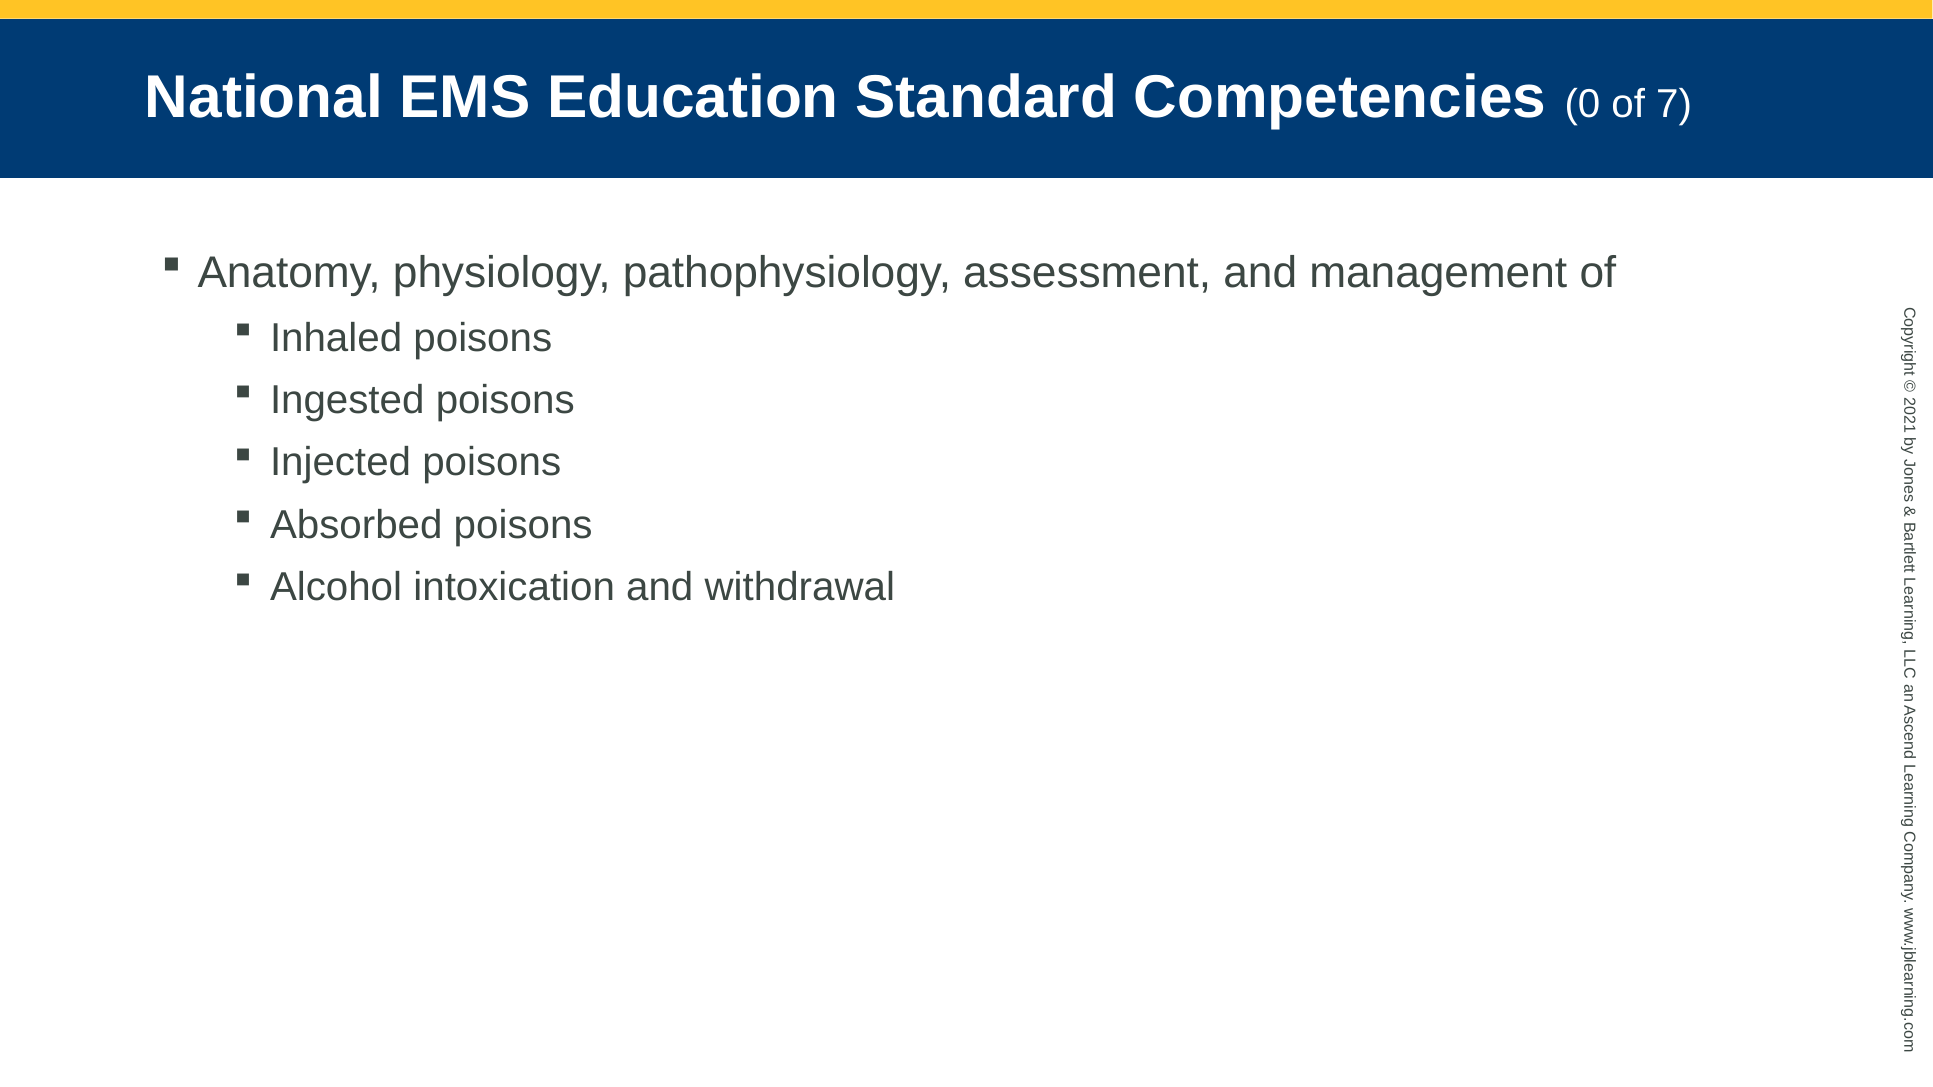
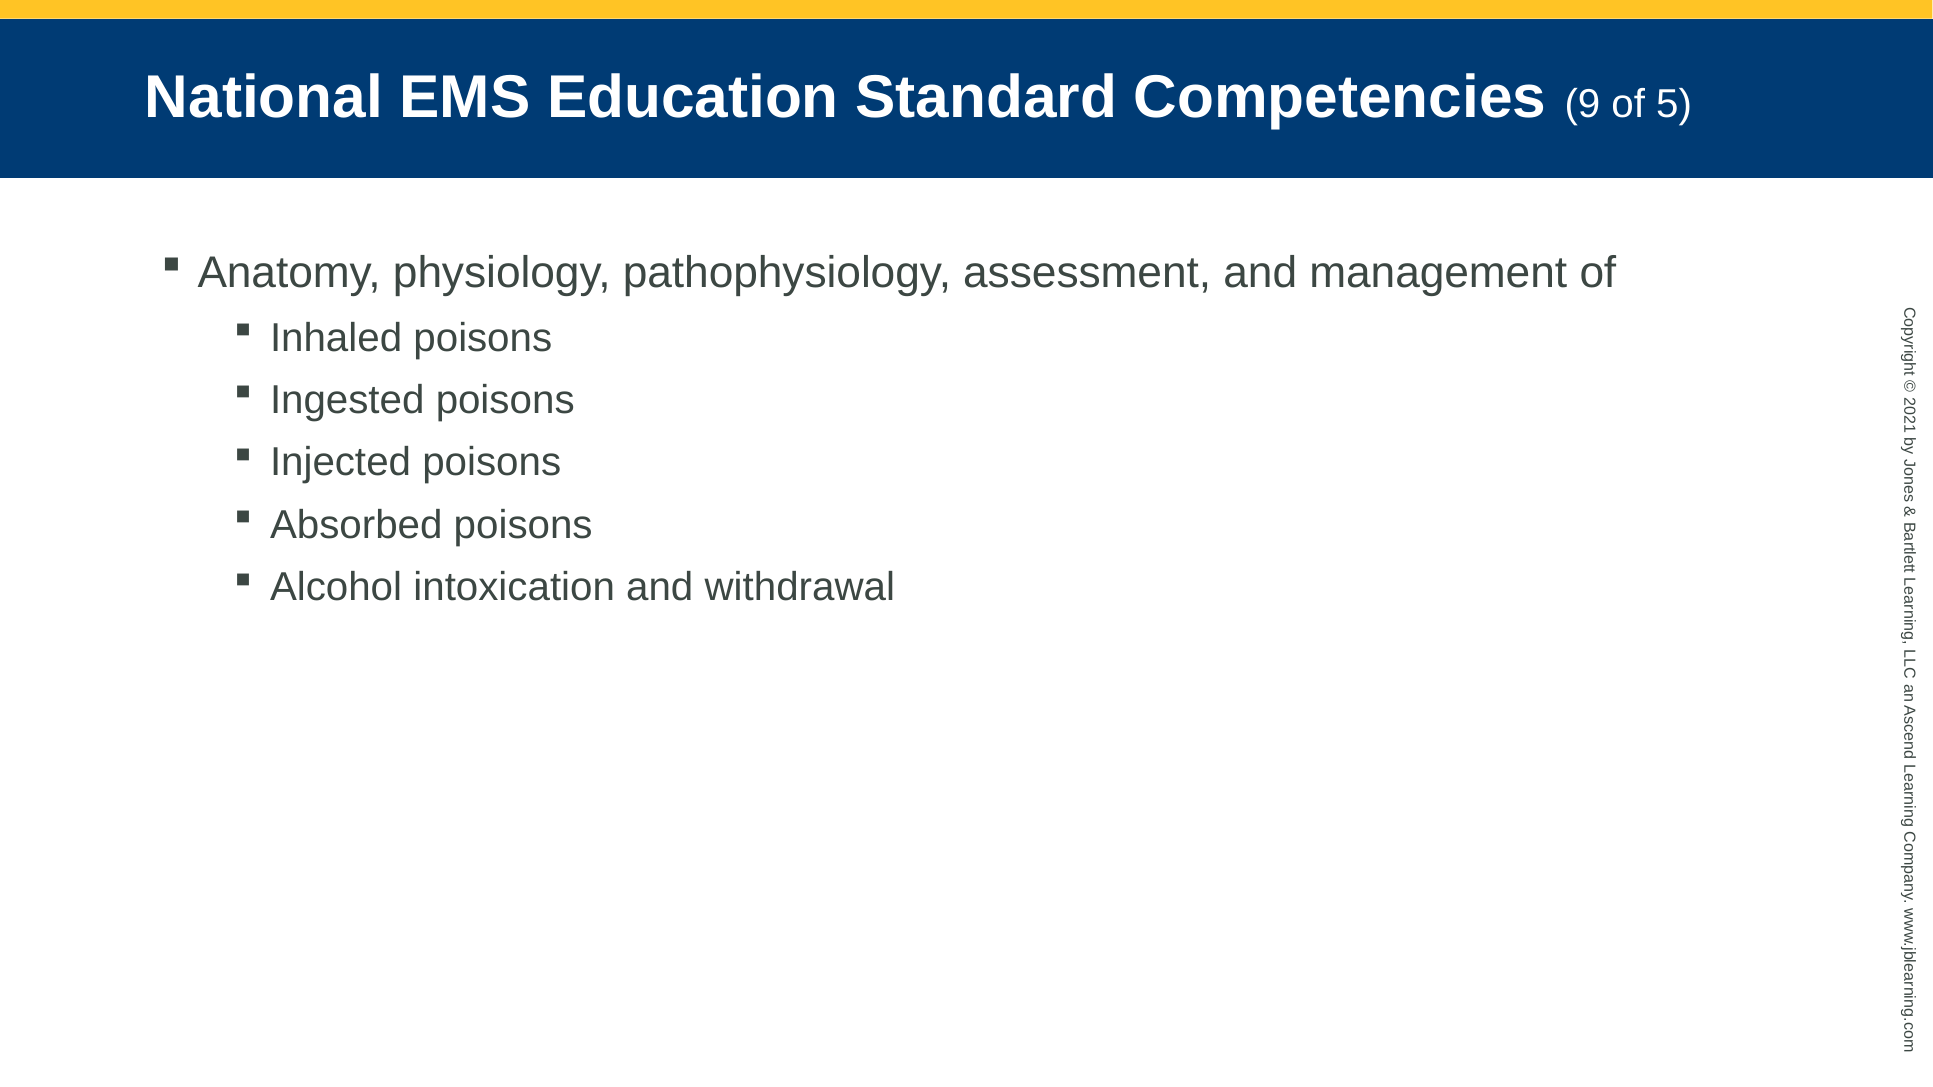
Competencies 0: 0 -> 9 (1582, 104)
7: 7 -> 5 (1674, 104)
